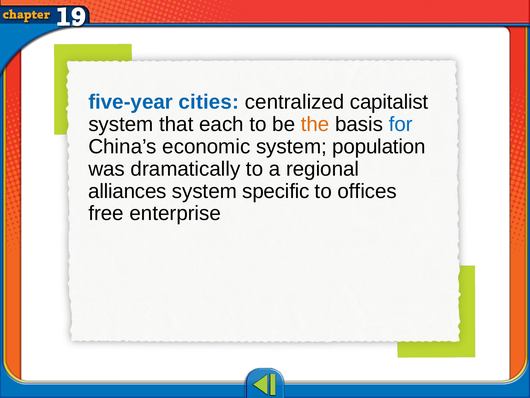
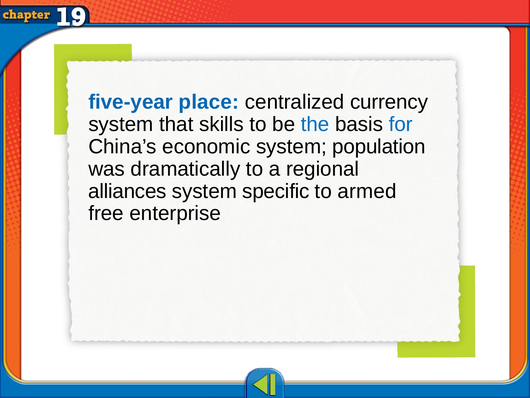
cities: cities -> place (209, 102)
capitalist: capitalist -> currency (389, 102)
each: each -> skills (221, 124)
the colour: orange -> blue (315, 124)
offices: offices -> armed (367, 191)
